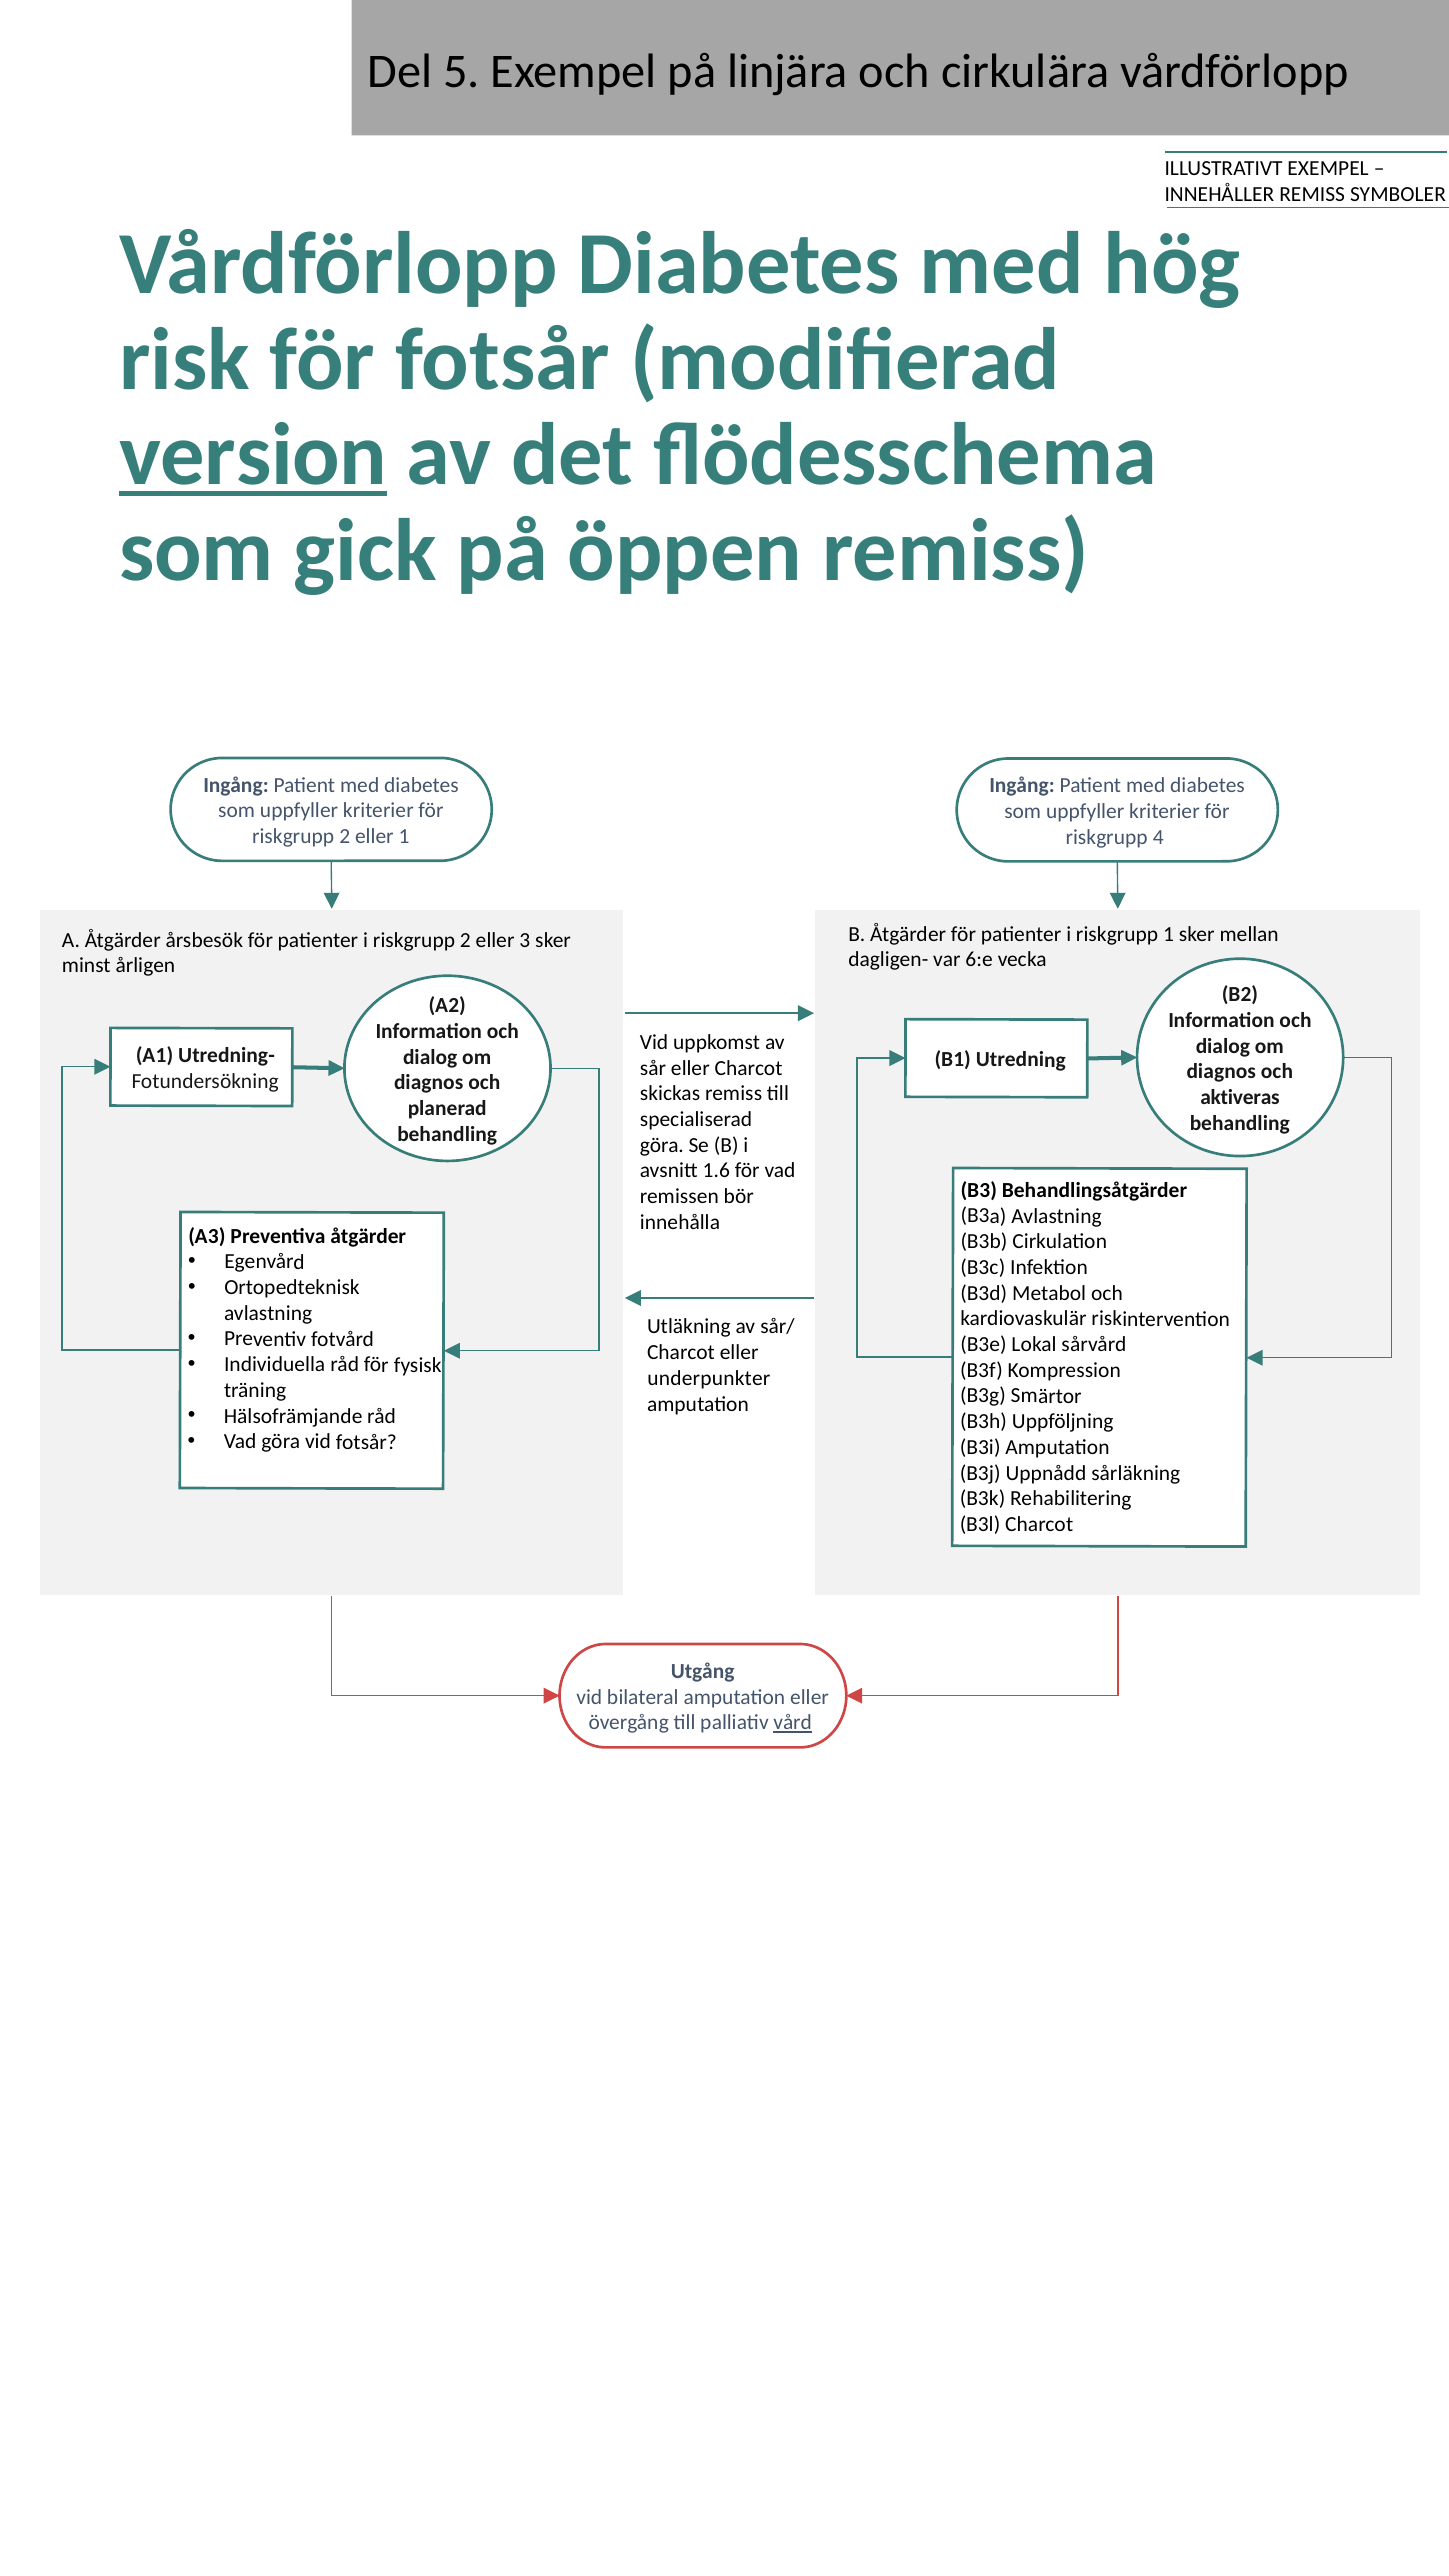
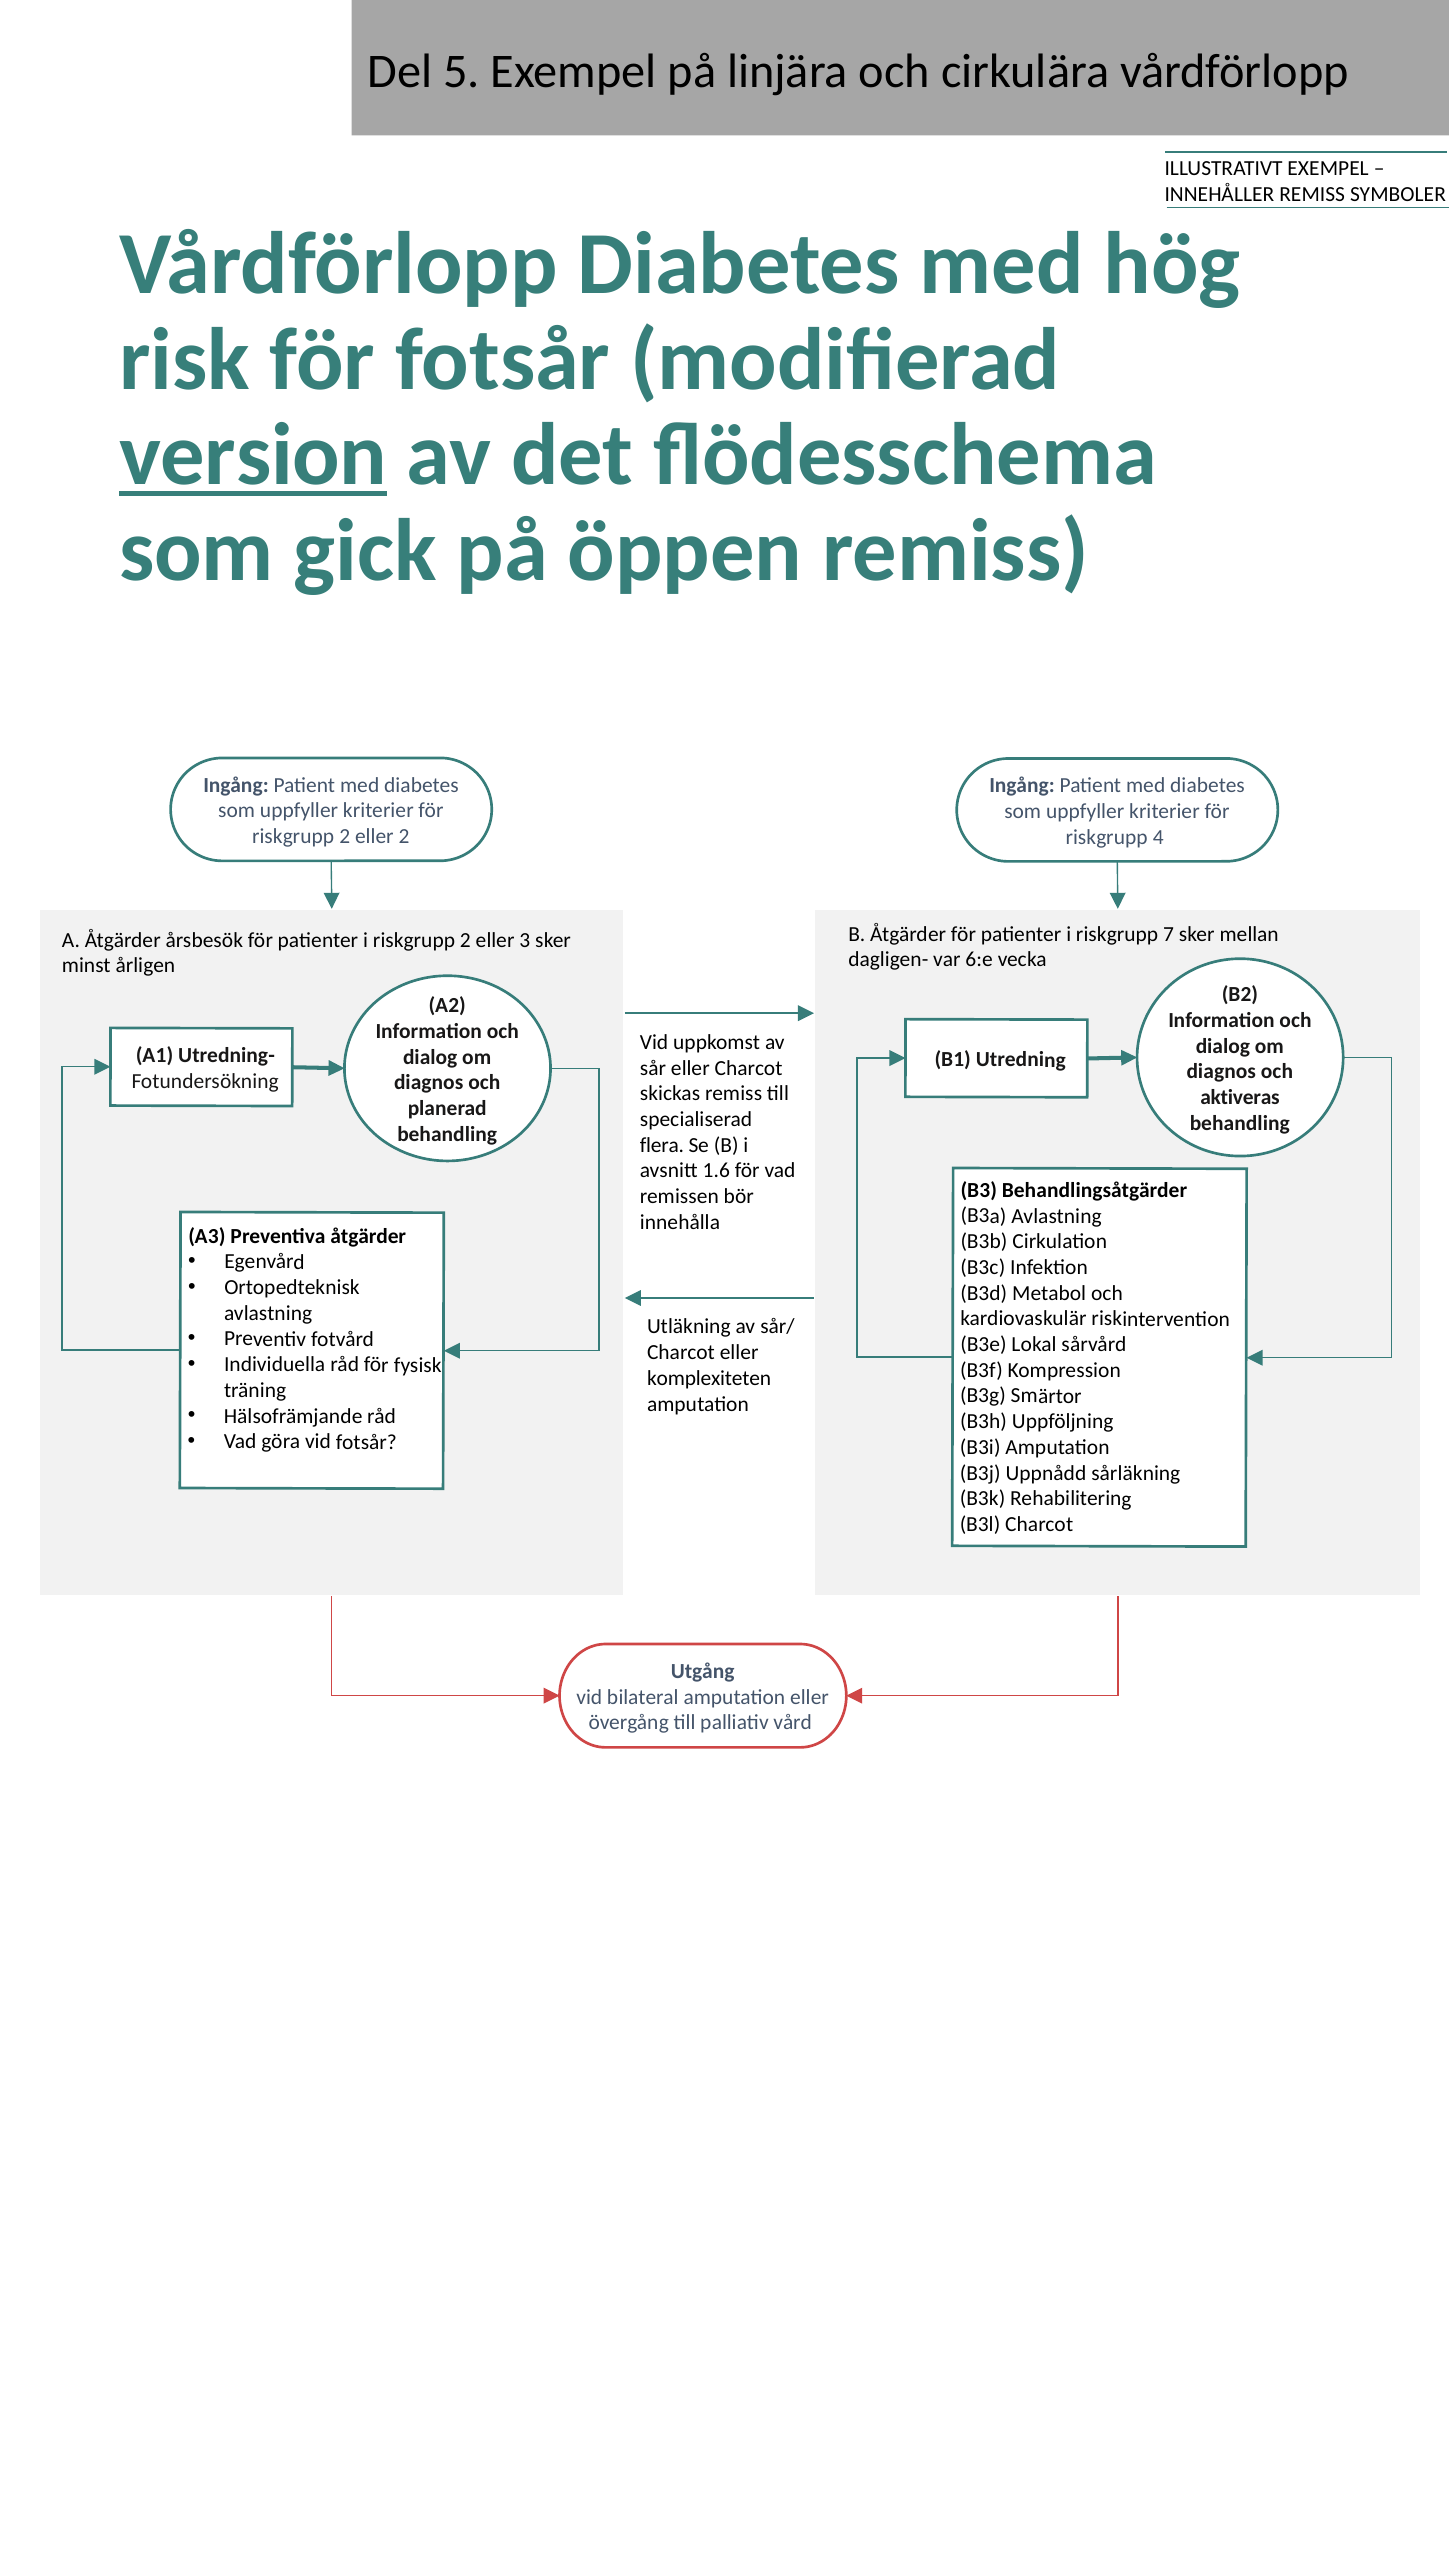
eller 1: 1 -> 2 (404, 837)
riskgrupp 1: 1 -> 7 (1168, 934)
göra: göra -> flera (662, 1145)
underpunkter: underpunkter -> komplexiteten (709, 1378)
vård underline: present -> none (793, 1723)
